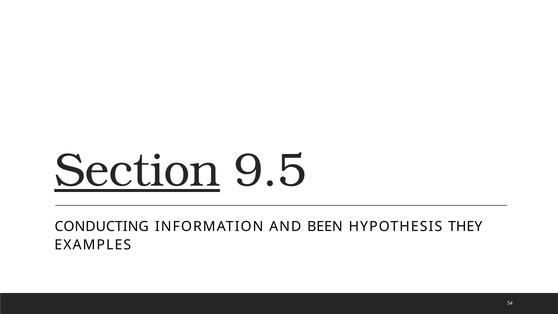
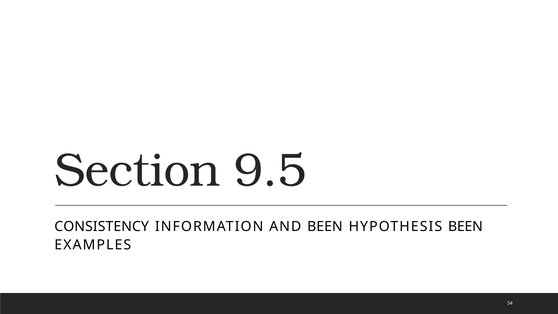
Section underline: present -> none (137, 170)
CONDUCTING: CONDUCTING -> CONSISTENCY (102, 227)
HYPOTHESIS THEY: THEY -> BEEN (465, 227)
